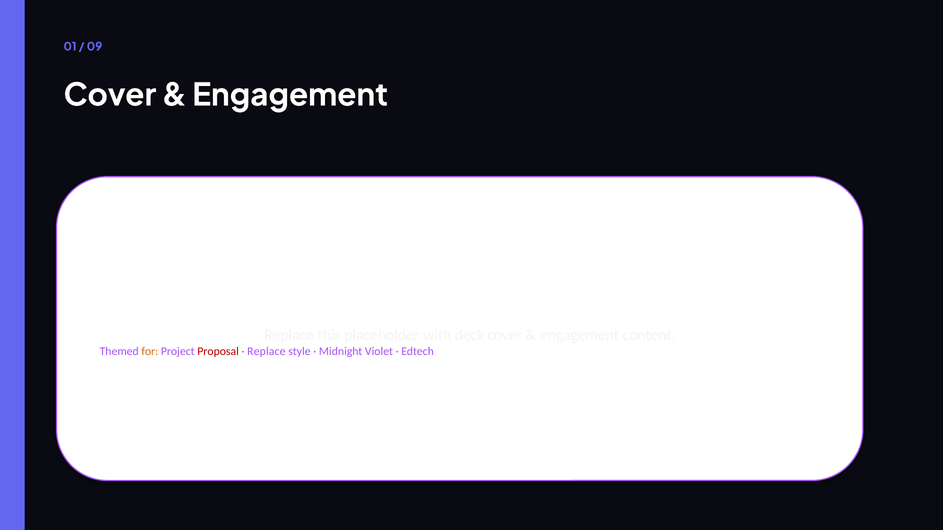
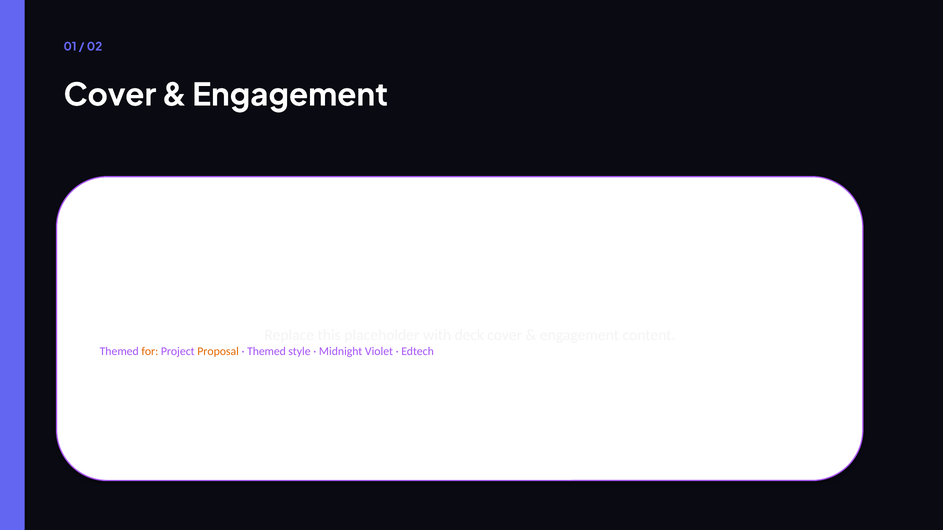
09: 09 -> 02 (95, 47)
Proposal colour: red -> orange (218, 351)
Replace: Replace -> Themed (267, 351)
